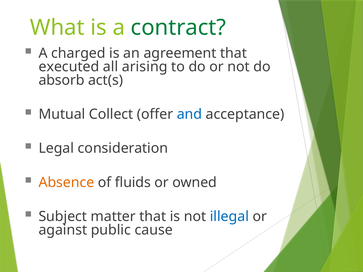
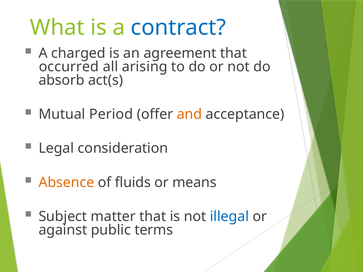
contract colour: green -> blue (178, 28)
executed: executed -> occurred (69, 67)
Collect: Collect -> Period (111, 114)
and colour: blue -> orange (189, 114)
owned: owned -> means (194, 183)
cause: cause -> terms (154, 230)
